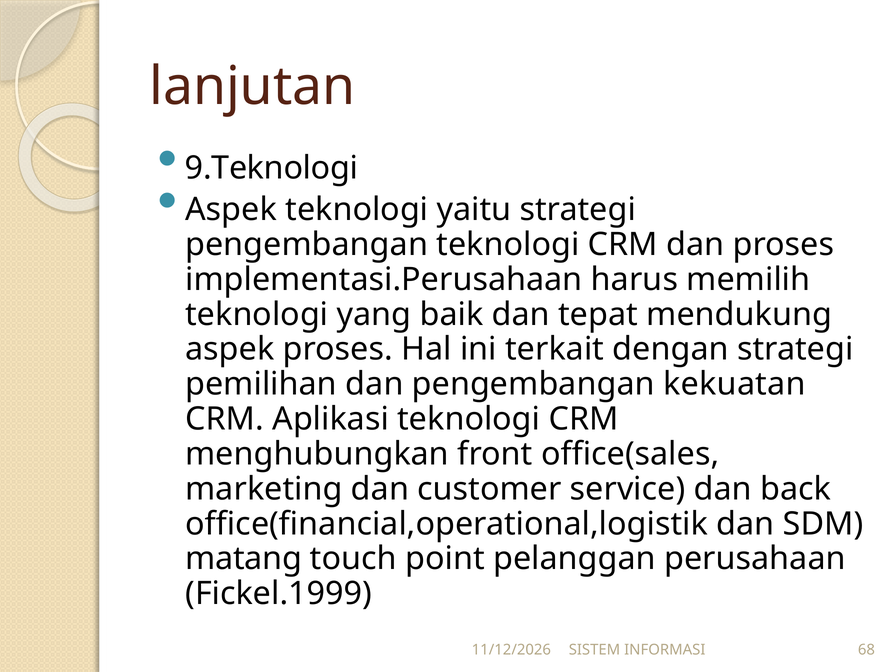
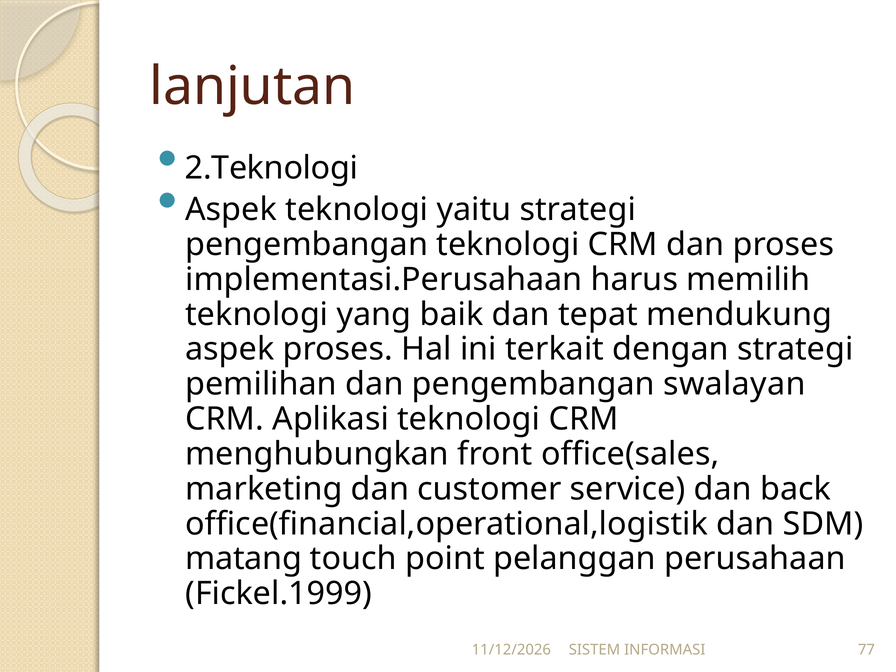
9.Teknologi: 9.Teknologi -> 2.Teknologi (271, 168)
kekuatan: kekuatan -> swalayan (734, 384)
68: 68 -> 77 (866, 650)
